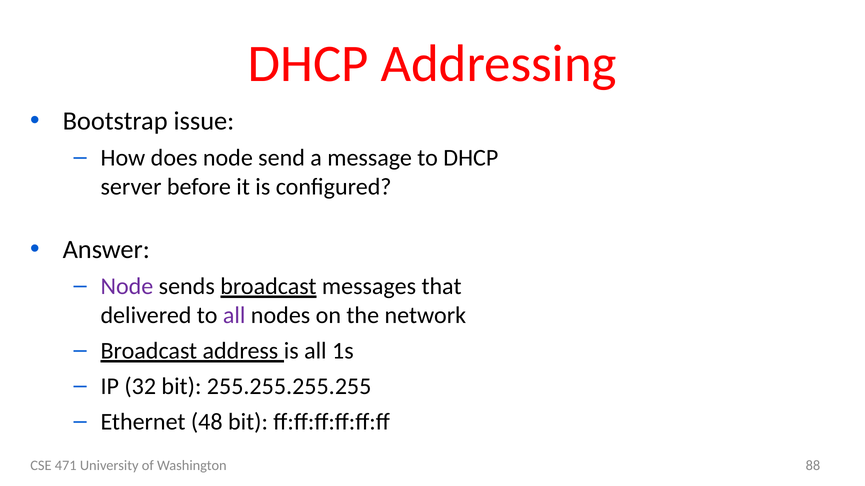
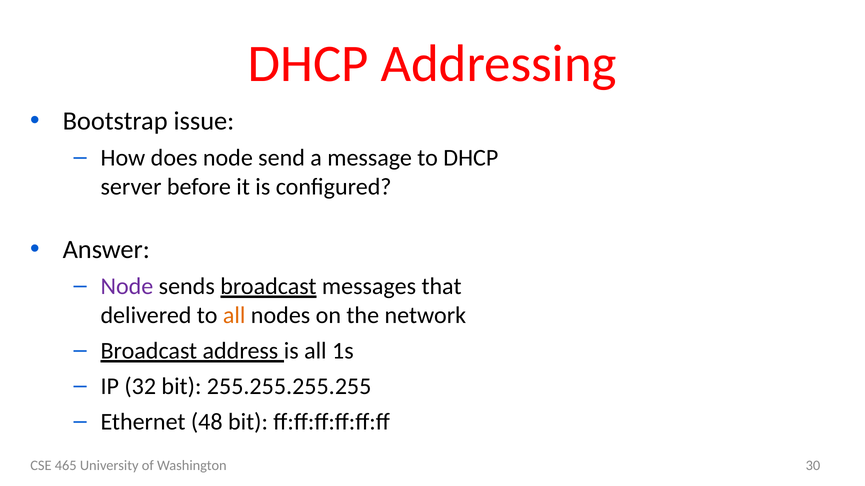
all colour: purple -> orange (234, 316)
471: 471 -> 465 (66, 466)
88: 88 -> 30 (813, 466)
